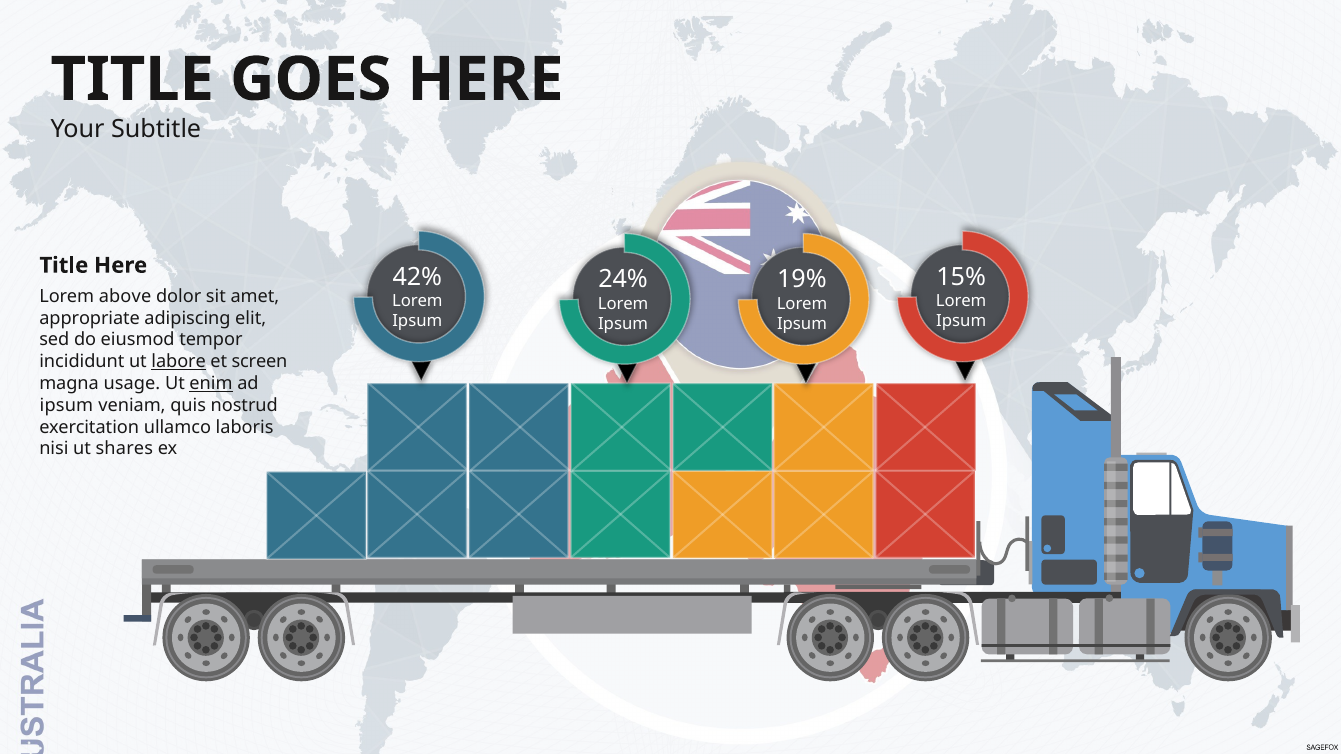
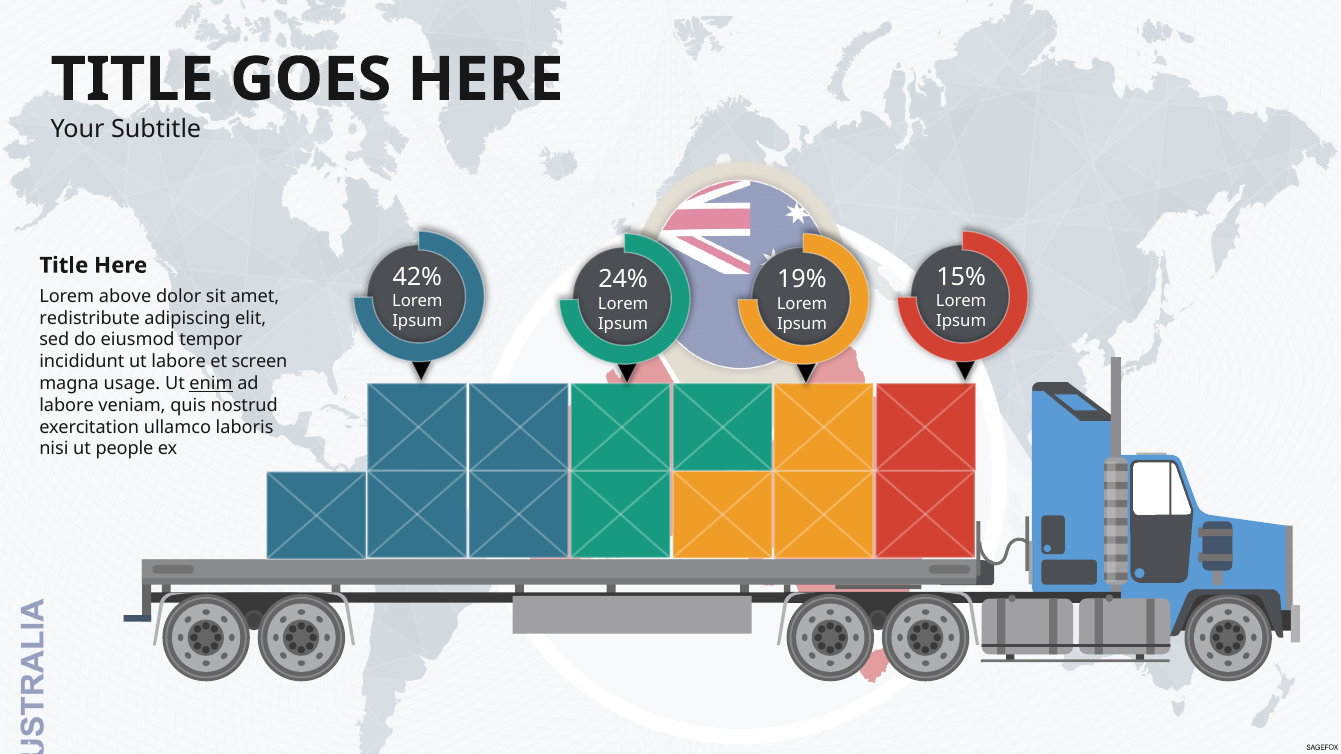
appropriate: appropriate -> redistribute (90, 318)
labore underline: present -> none (179, 362)
ipsum: ipsum -> labore (67, 406)
shares: shares -> people (124, 449)
